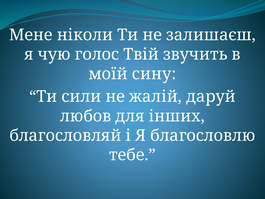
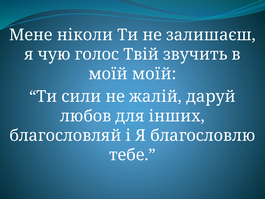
моїй сину: сину -> моїй (154, 74)
